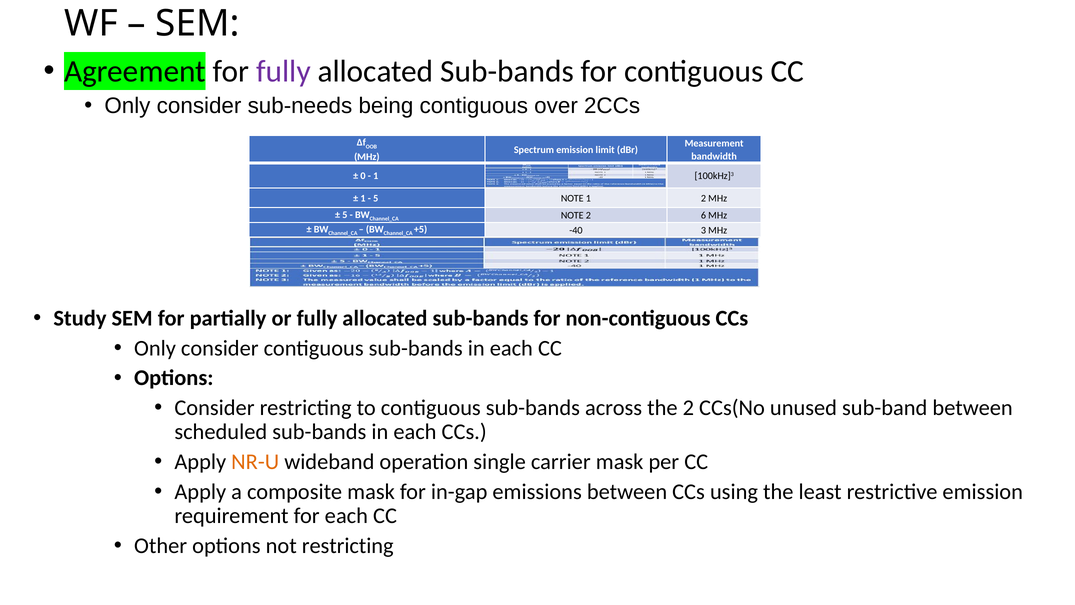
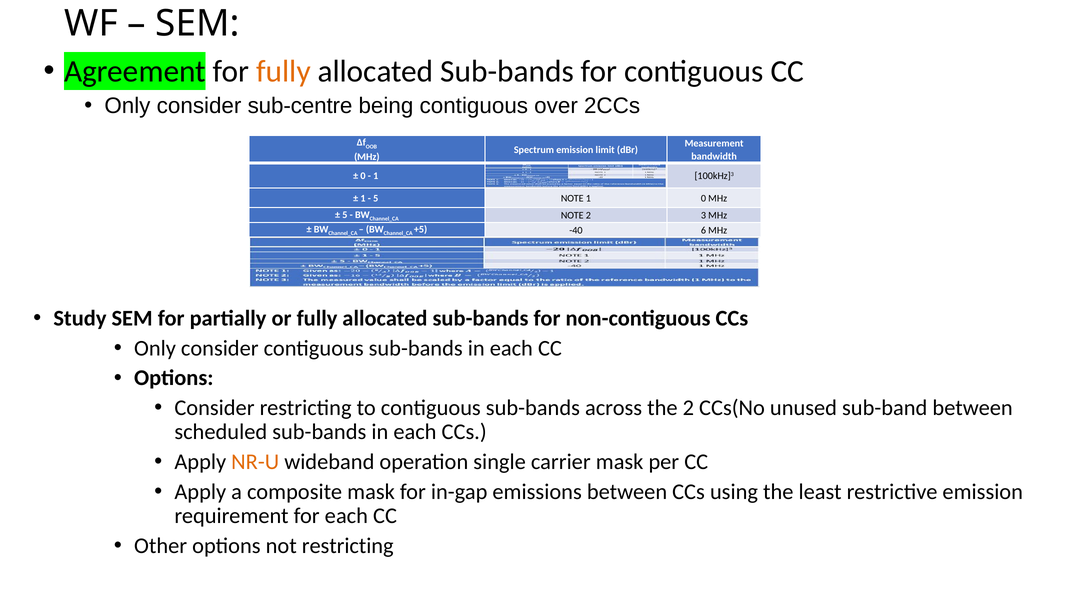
fully colour: purple -> orange (283, 71)
sub-needs: sub-needs -> sub-centre (300, 106)
1 2: 2 -> 0 (704, 198)
6: 6 -> 3 (704, 215)
3: 3 -> 6 (704, 230)
